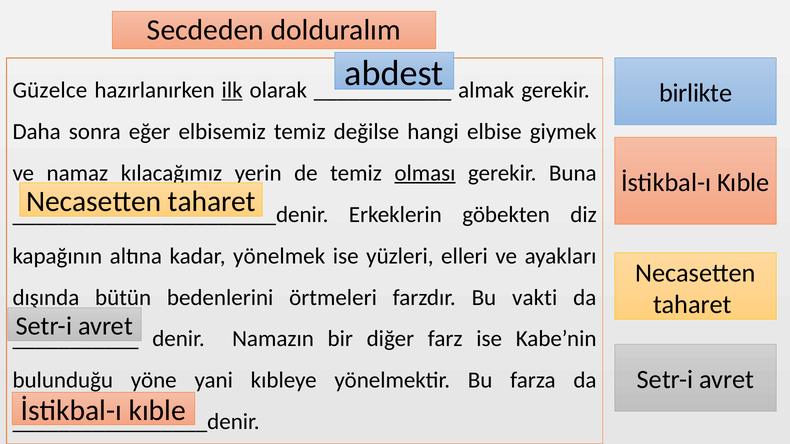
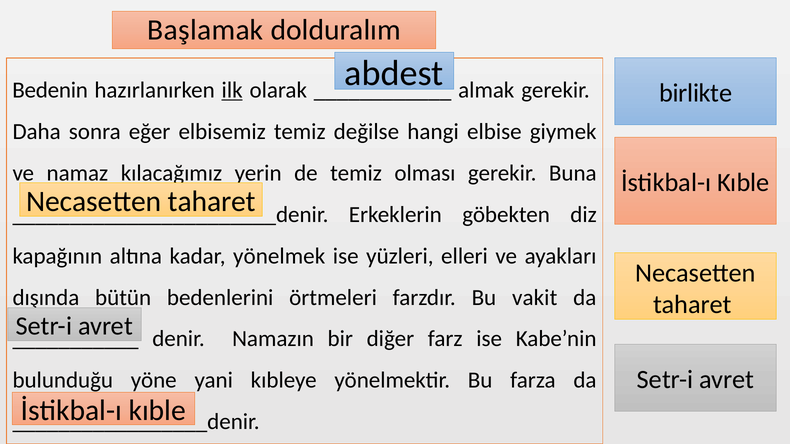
Secdeden: Secdeden -> Başlamak (205, 30)
Güzelce: Güzelce -> Bedenin (50, 90)
olması underline: present -> none (425, 173)
vakti: vakti -> vakit (535, 298)
